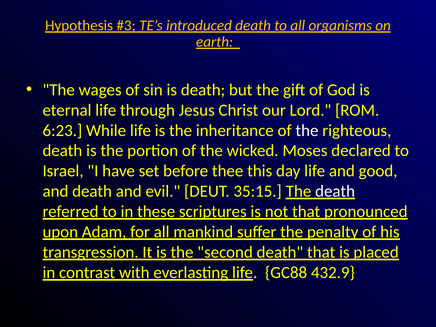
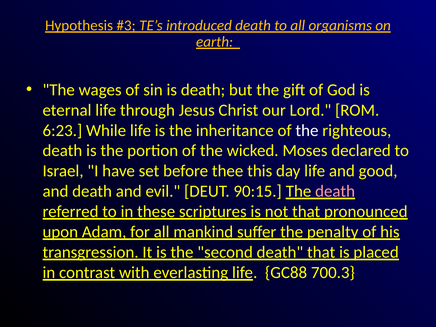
35:15: 35:15 -> 90:15 (258, 191)
death colour: white -> pink (335, 191)
432.9: 432.9 -> 700.3 (333, 273)
